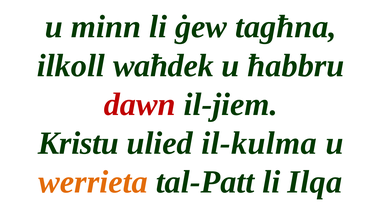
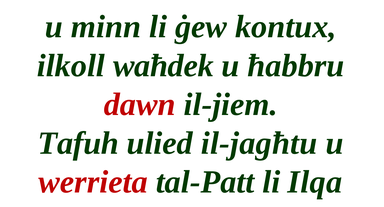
tagħna: tagħna -> kontux (286, 27)
Kristu: Kristu -> Tafuh (78, 143)
il-kulma: il-kulma -> il-jagħtu (259, 143)
werrieta colour: orange -> red (93, 182)
